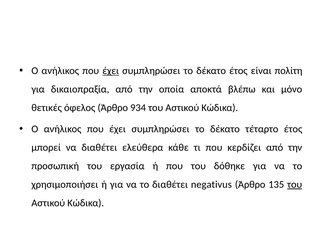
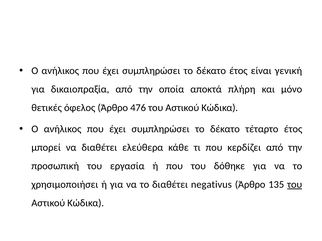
έχει underline: present -> none (111, 71)
πολίτη: πολίτη -> γενική (288, 71)
βλέπω: βλέπω -> πλήρη (242, 90)
934: 934 -> 476 (138, 108)
